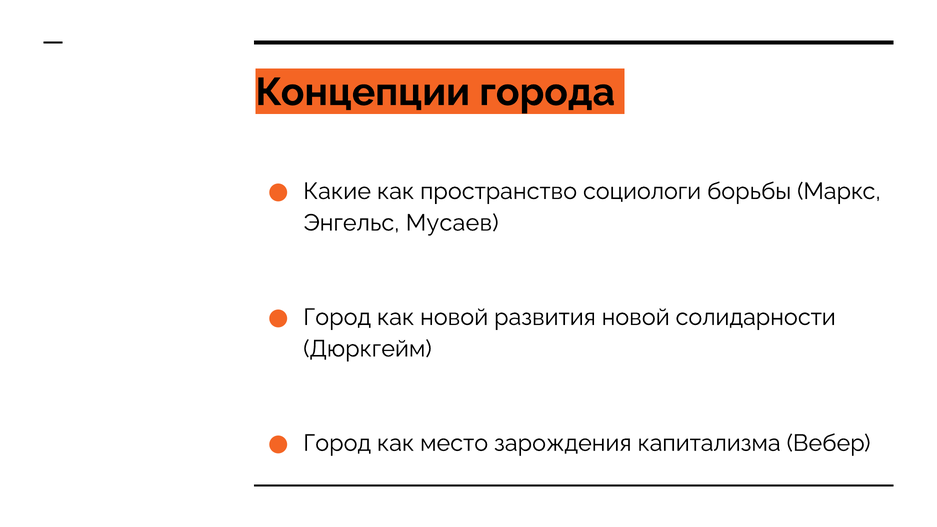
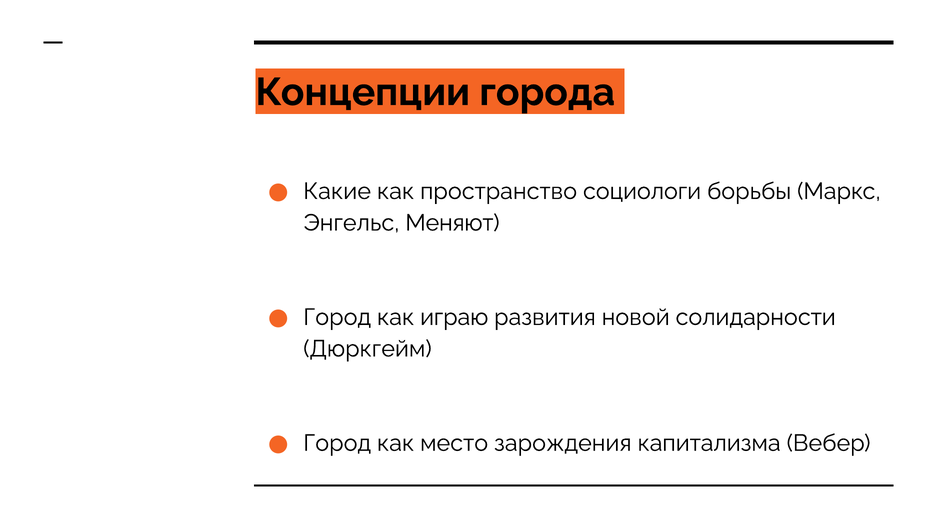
Мусаев: Мусаев -> Меняют (452, 223)
как новой: новой -> играю (454, 317)
